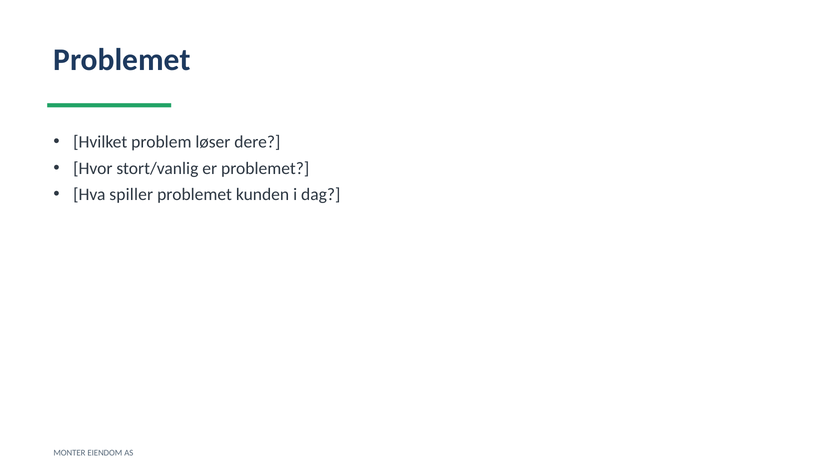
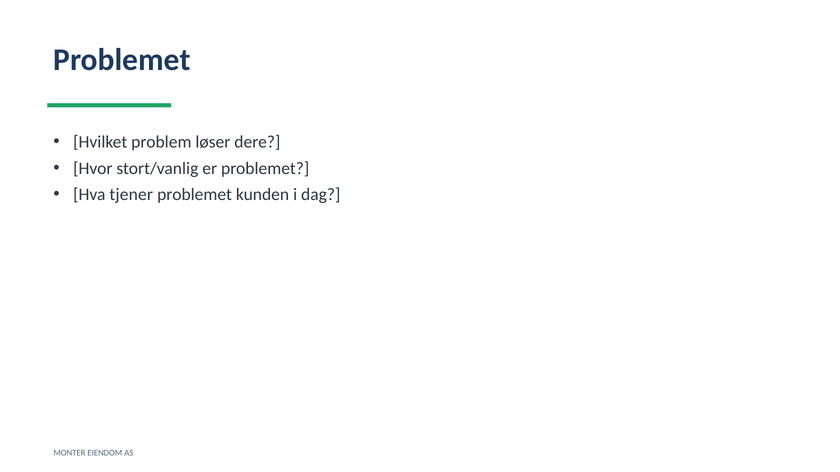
spiller: spiller -> tjener (131, 195)
